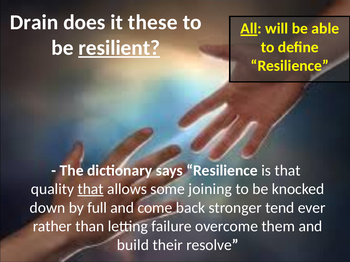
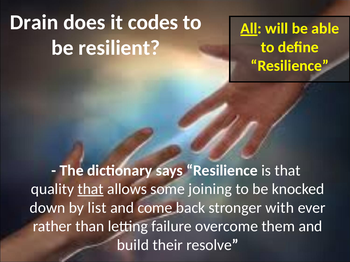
these: these -> codes (153, 22)
resilient underline: present -> none (119, 48)
full: full -> list (97, 208)
tend: tend -> with (280, 208)
